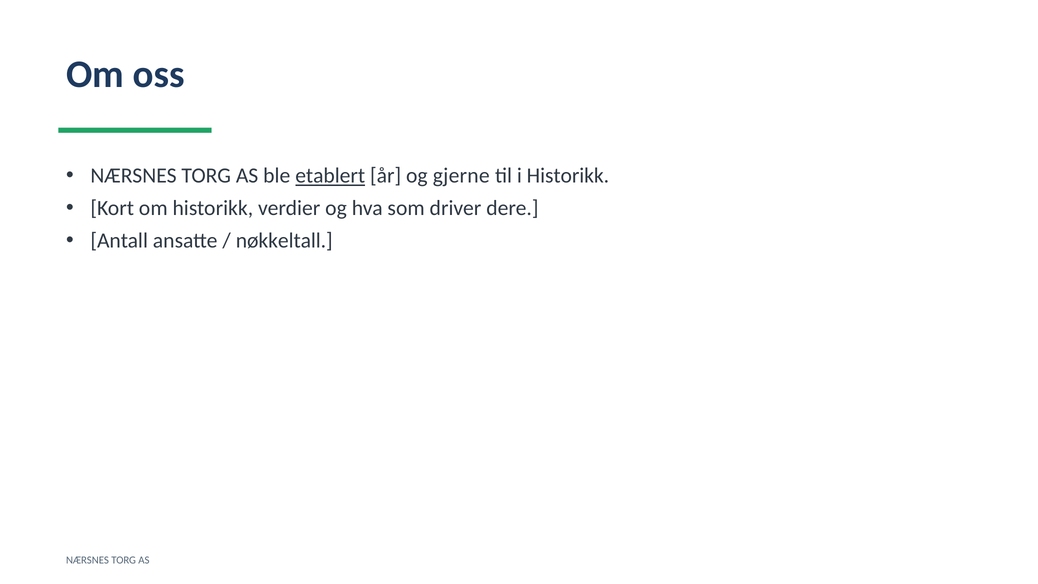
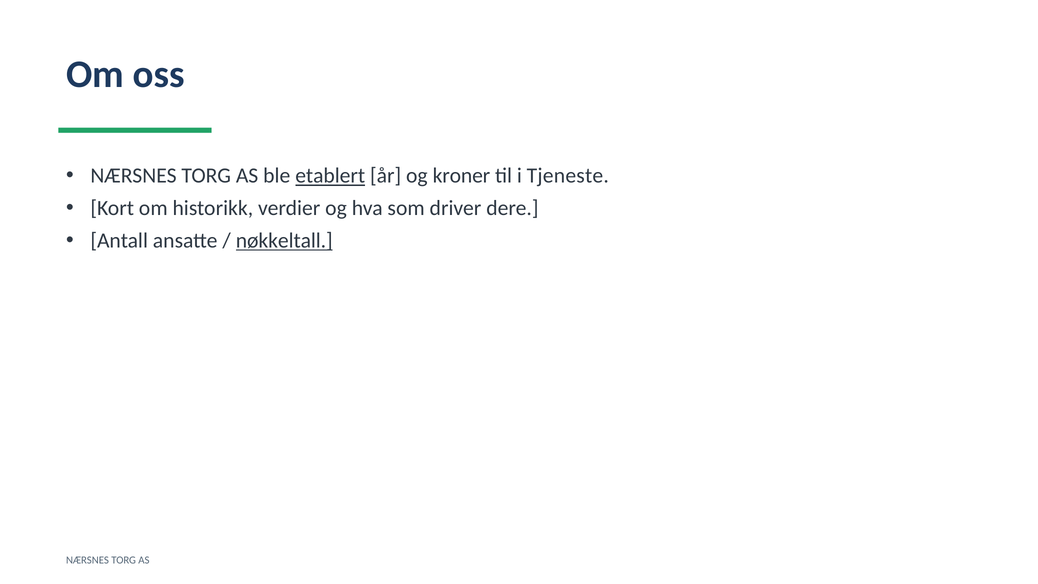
gjerne: gjerne -> kroner (461, 176)
i Historikk: Historikk -> Tjeneste (568, 176)
nøkkeltall underline: none -> present (284, 241)
